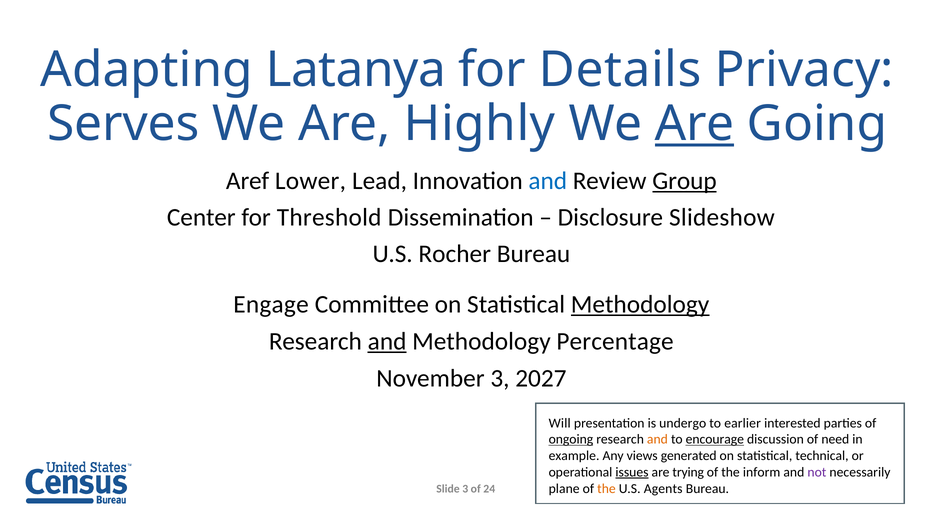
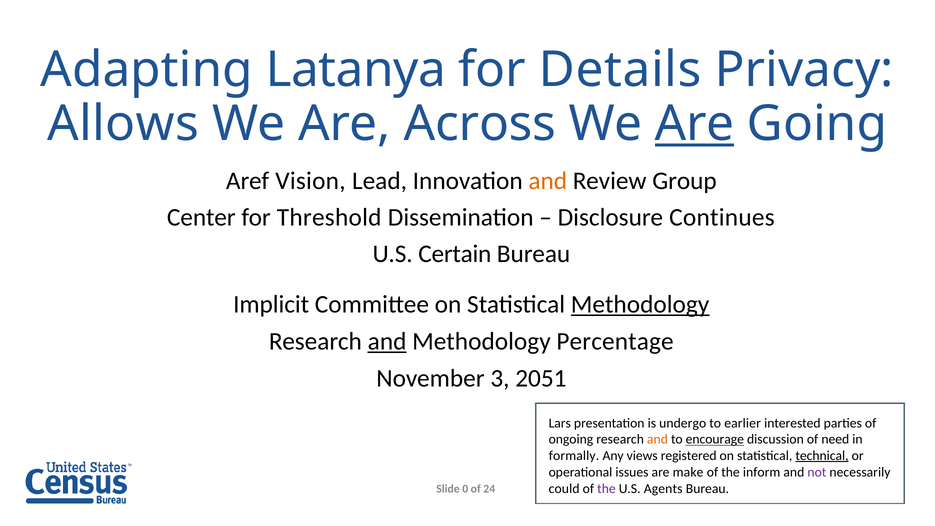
Serves: Serves -> Allows (123, 124)
Highly: Highly -> Across (480, 124)
Lower: Lower -> Vision (310, 181)
and colour: blue -> orange (548, 181)
Group underline: present -> none (684, 181)
Slideshow: Slideshow -> Continues (722, 217)
Rocher: Rocher -> Certain (455, 254)
Engage: Engage -> Implicit (271, 304)
2027: 2027 -> 2051 (541, 379)
Will: Will -> Lars (560, 423)
ongoing underline: present -> none (571, 439)
example: example -> formally (574, 456)
generated: generated -> registered (689, 456)
technical underline: none -> present (822, 456)
issues underline: present -> none (632, 472)
trying: trying -> make (688, 472)
plane: plane -> could (564, 488)
the colour: orange -> purple (606, 488)
Slide 3: 3 -> 0 (465, 489)
